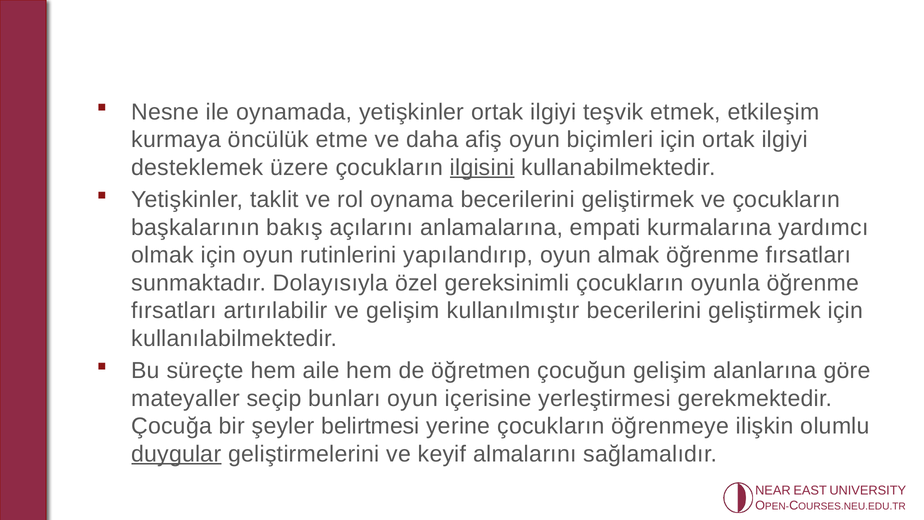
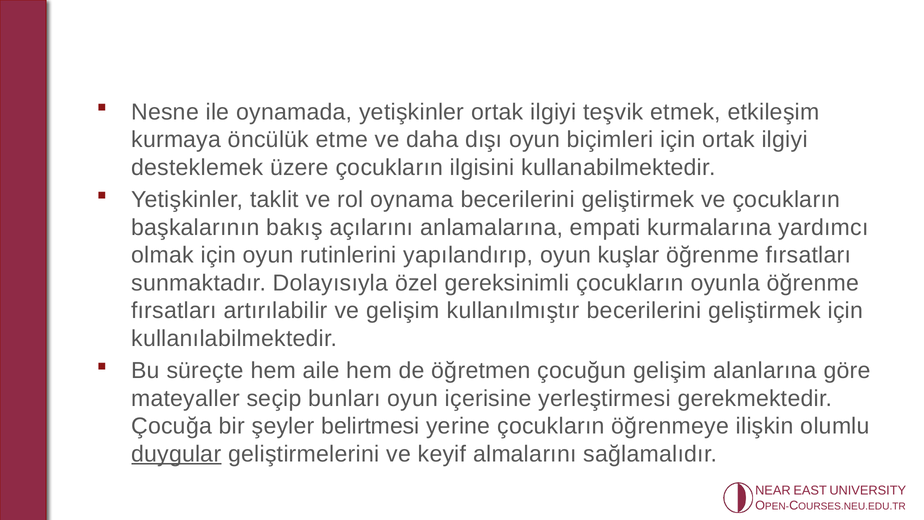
afiş: afiş -> dışı (484, 140)
ilgisini underline: present -> none (482, 167)
almak: almak -> kuşlar (629, 255)
